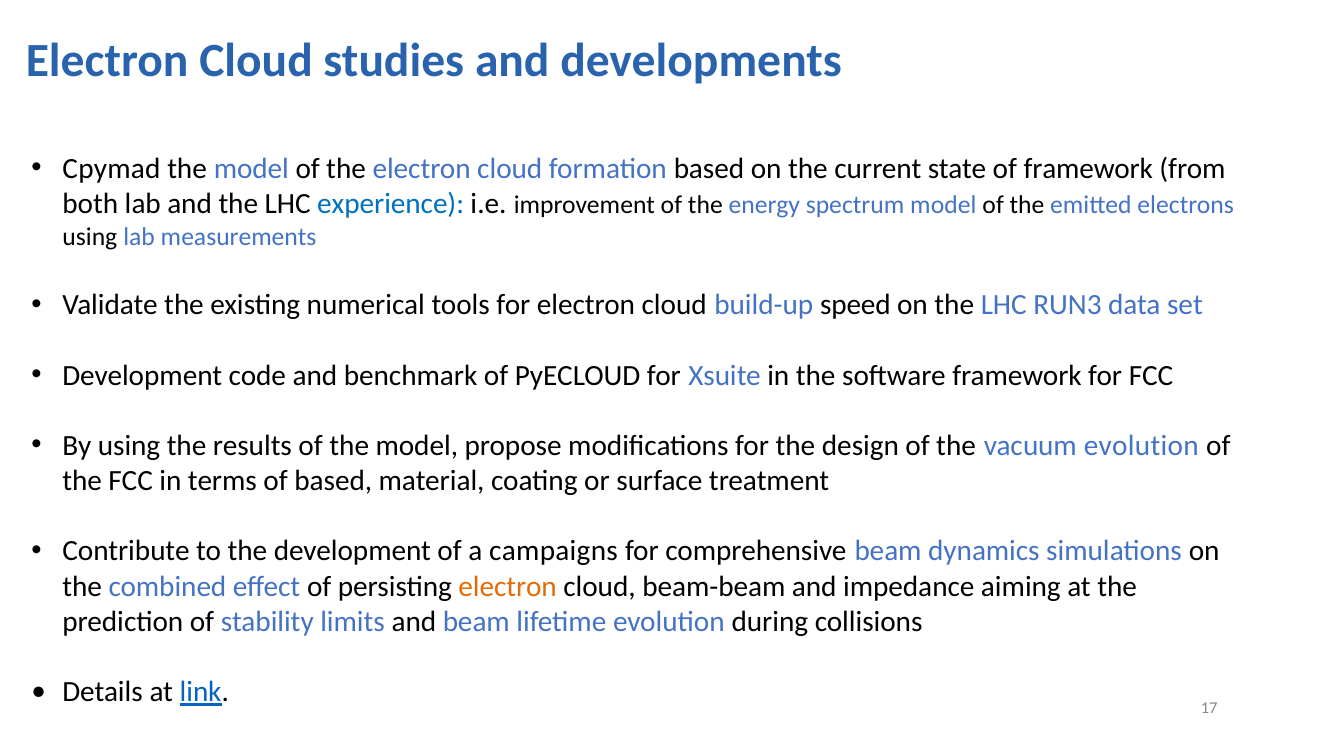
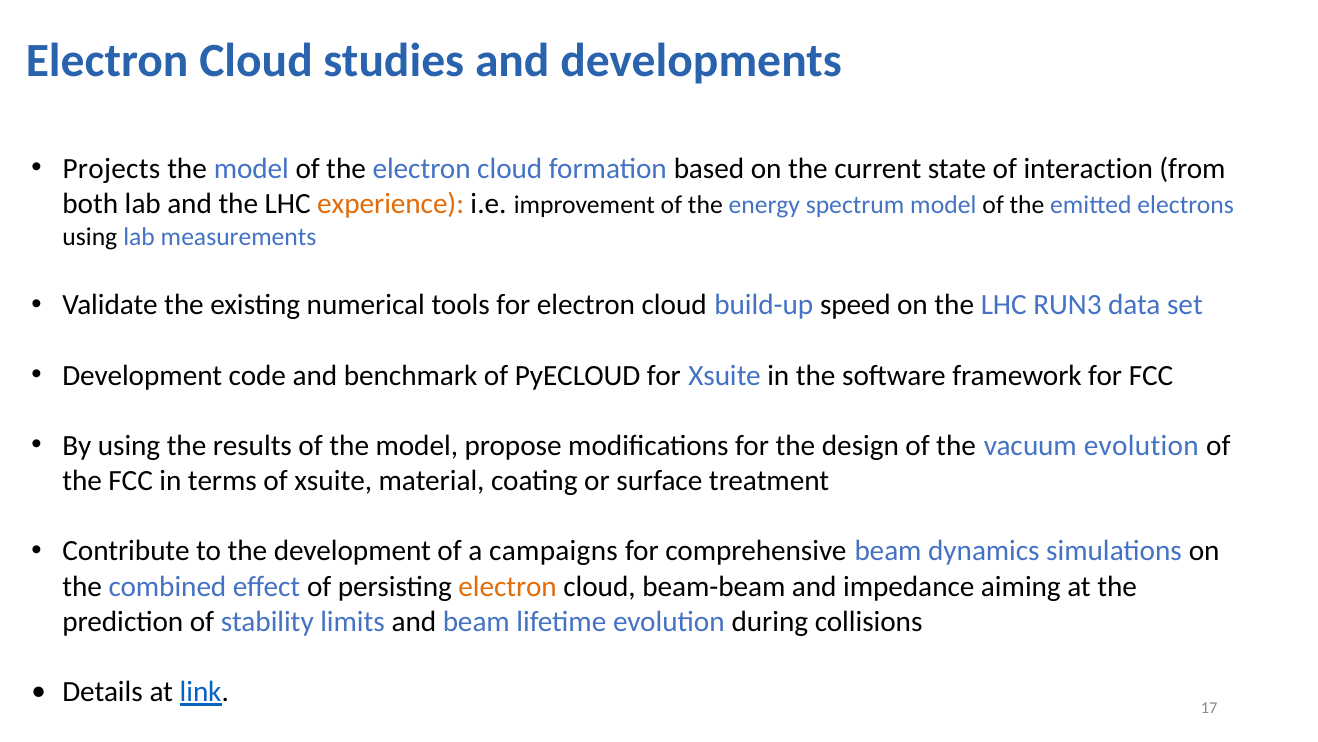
Cpymad: Cpymad -> Projects (111, 169)
of framework: framework -> interaction (1088, 169)
experience colour: blue -> orange (391, 204)
of based: based -> xsuite (333, 481)
